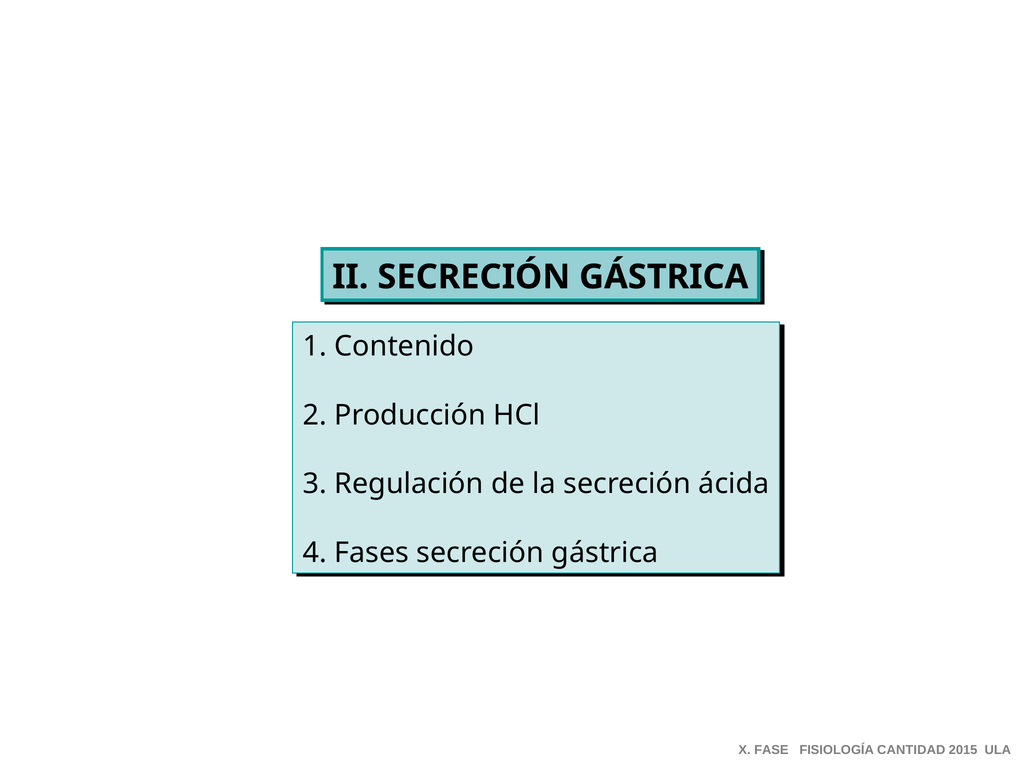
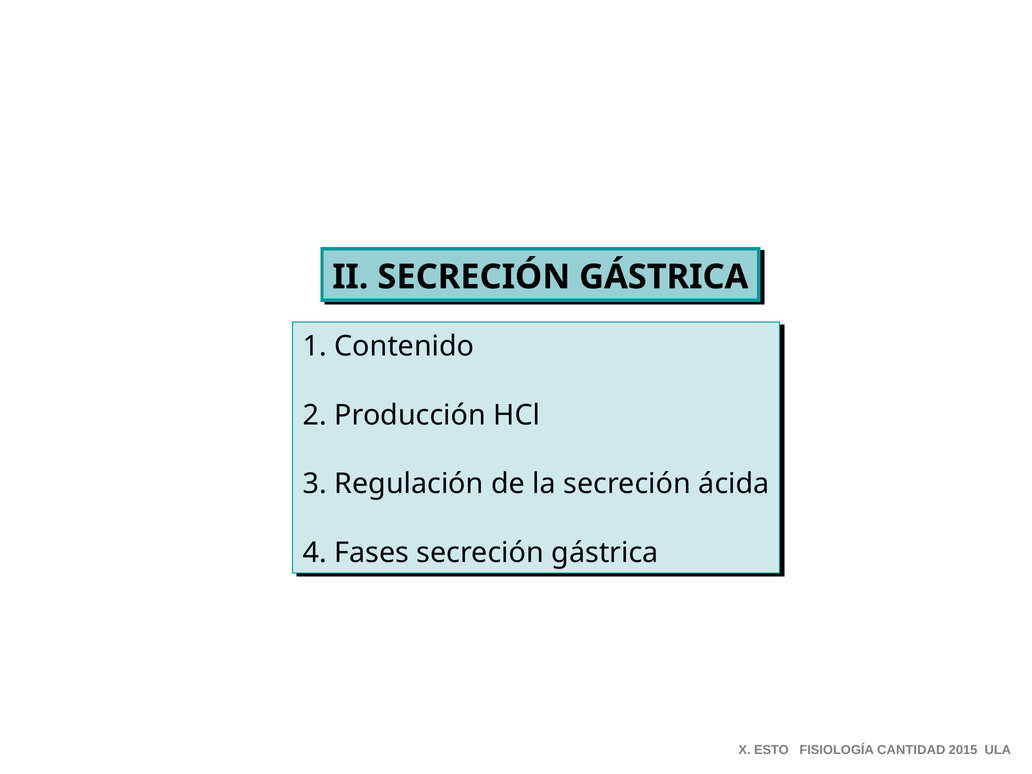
FASE: FASE -> ESTO (771, 750)
